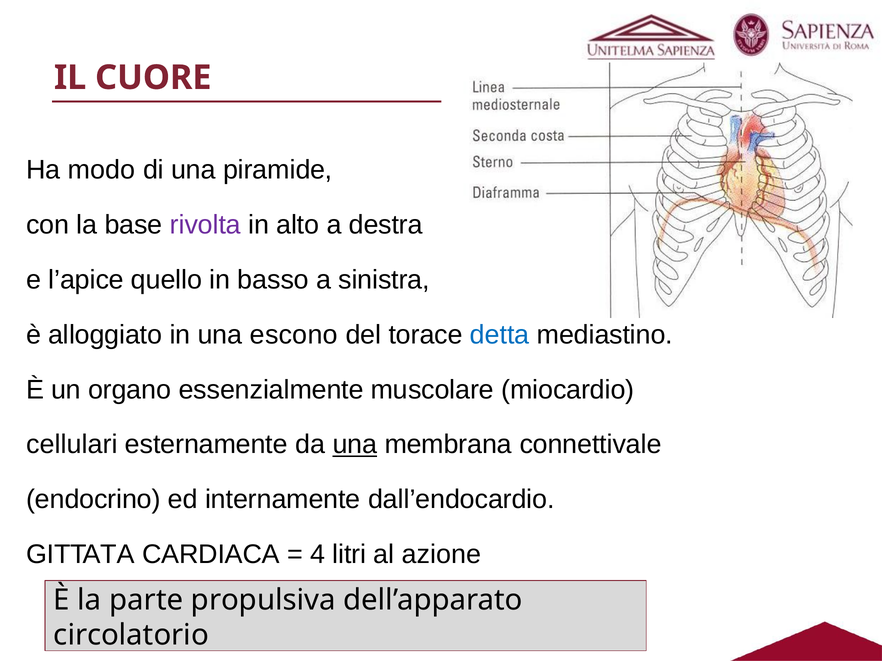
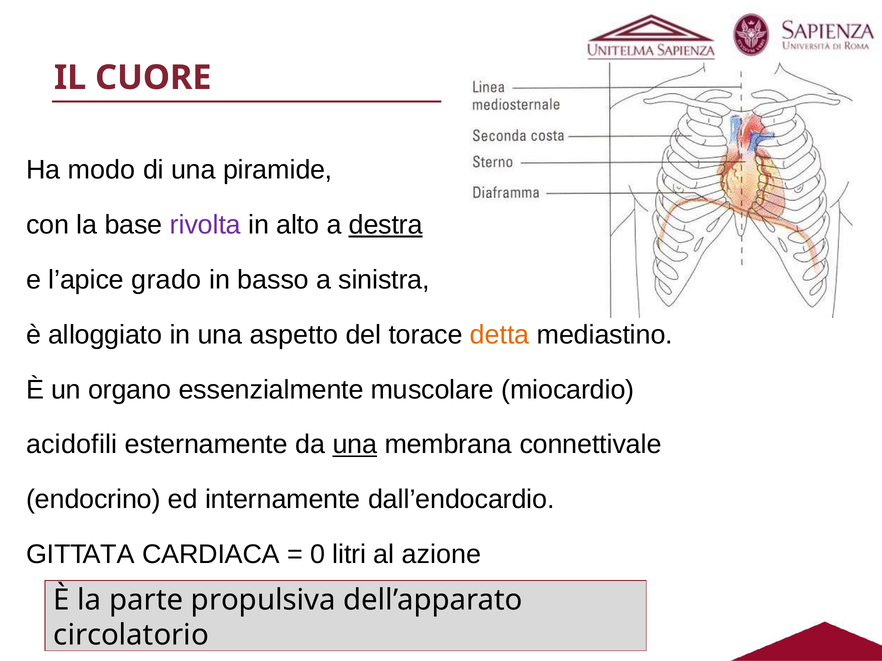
destra underline: none -> present (386, 225)
quello: quello -> grado (166, 280)
escono: escono -> aspetto (294, 335)
detta colour: blue -> orange (500, 335)
cellulari: cellulari -> acidofili (72, 445)
4: 4 -> 0 (318, 555)
